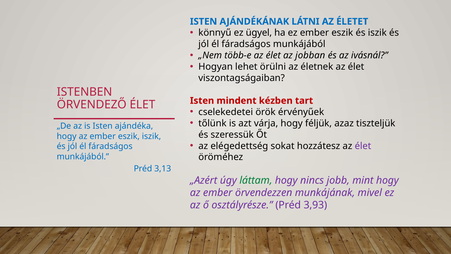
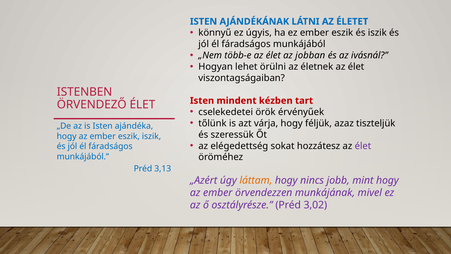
ügyel: ügyel -> úgyis (259, 33)
láttam colour: green -> orange (256, 180)
3,93: 3,93 -> 3,02 (315, 205)
